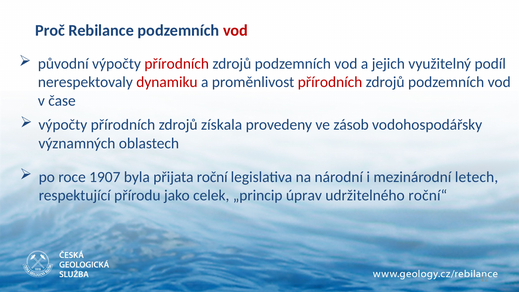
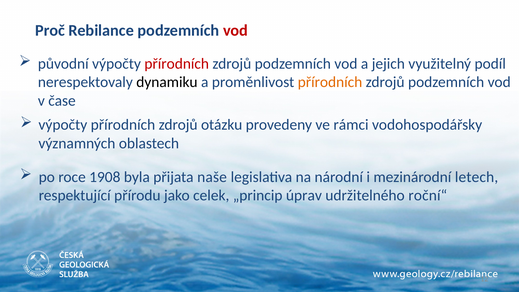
dynamiku colour: red -> black (167, 82)
přírodních colour: red -> orange (330, 82)
získala: získala -> otázku (222, 125)
zásob: zásob -> rámci (351, 125)
1907: 1907 -> 1908 (105, 177)
roční: roční -> naše (212, 177)
